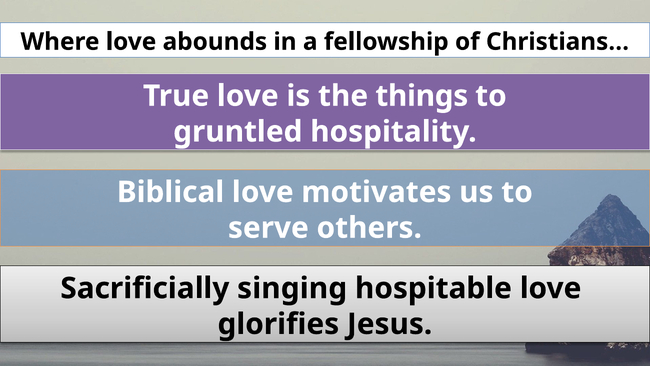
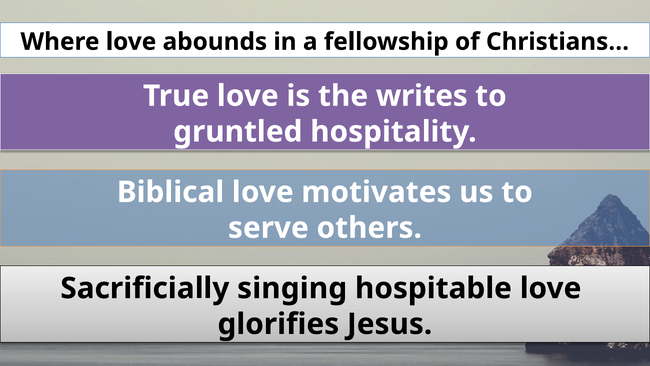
things: things -> writes (422, 96)
